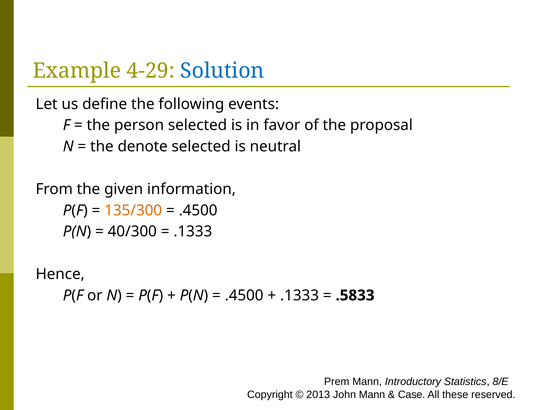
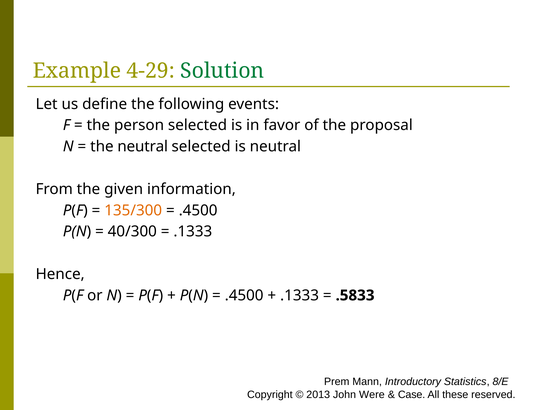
Solution colour: blue -> green (222, 71)
the denote: denote -> neutral (143, 146)
John Mann: Mann -> Were (372, 394)
